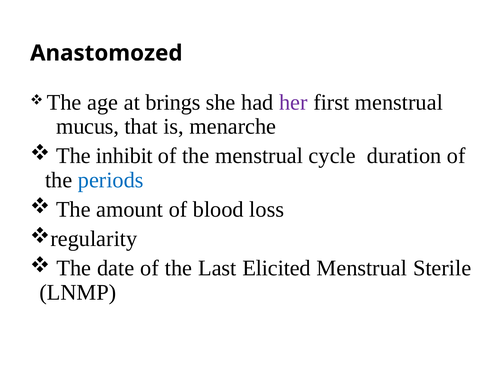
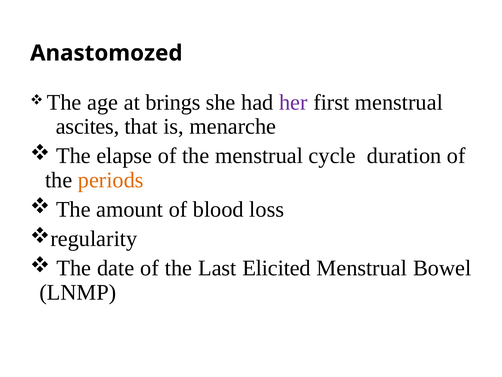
mucus: mucus -> ascites (88, 126)
inhibit: inhibit -> elapse (124, 156)
periods colour: blue -> orange (111, 180)
Sterile: Sterile -> Bowel (442, 268)
